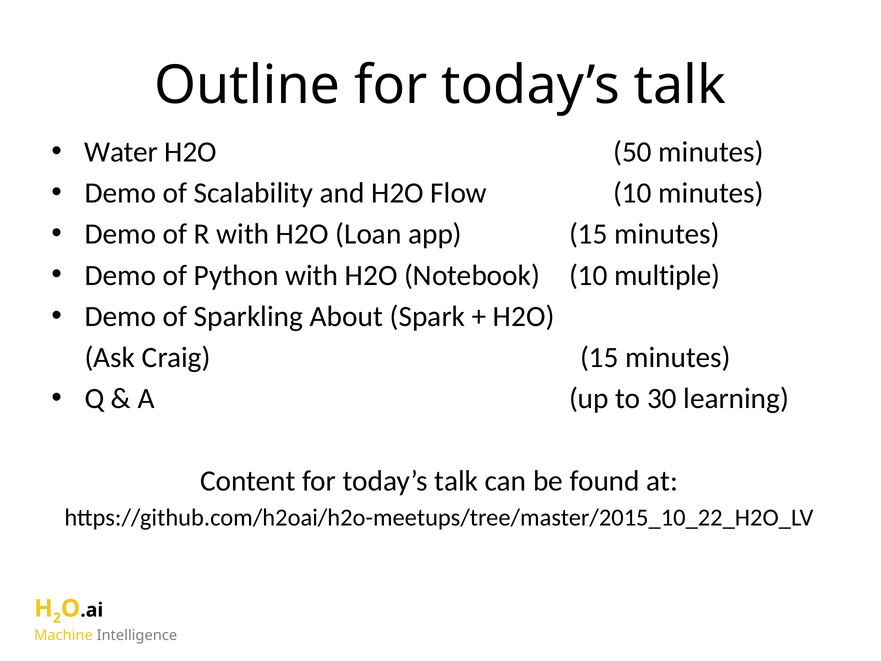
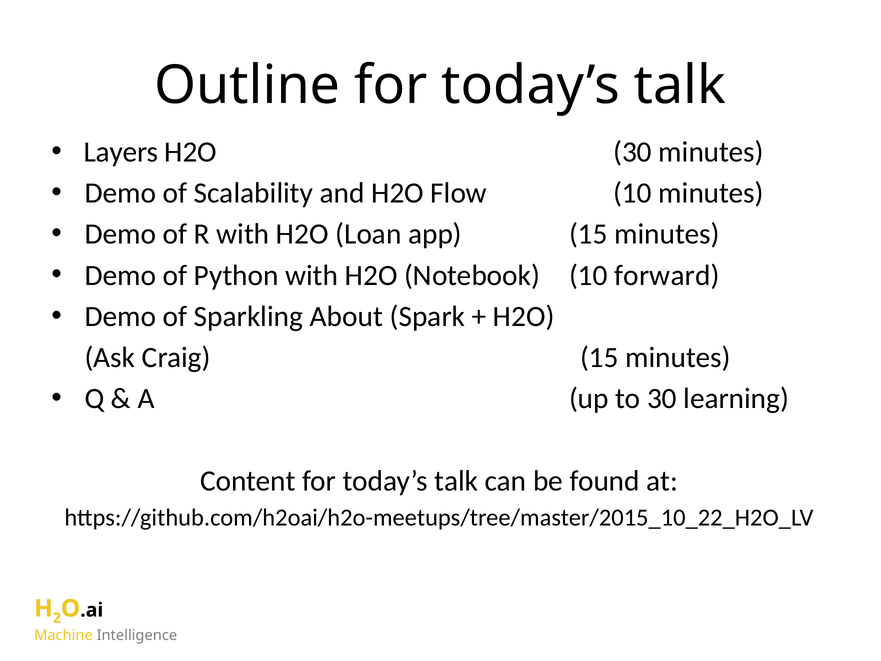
Water: Water -> Layers (121, 152)
H2O 50: 50 -> 30 (632, 152)
multiple: multiple -> forward (667, 275)
